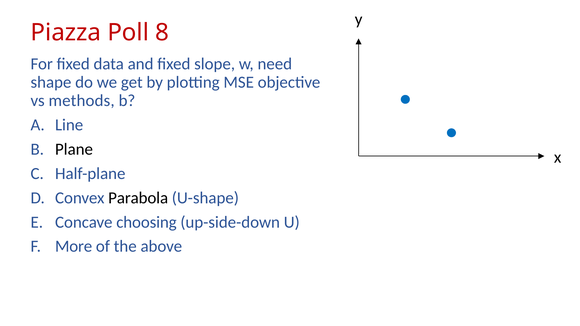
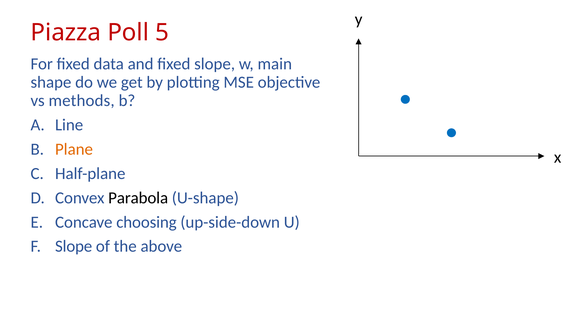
8: 8 -> 5 (162, 33)
need: need -> main (275, 64)
Plane colour: black -> orange (74, 149)
More: More -> Slope (74, 247)
